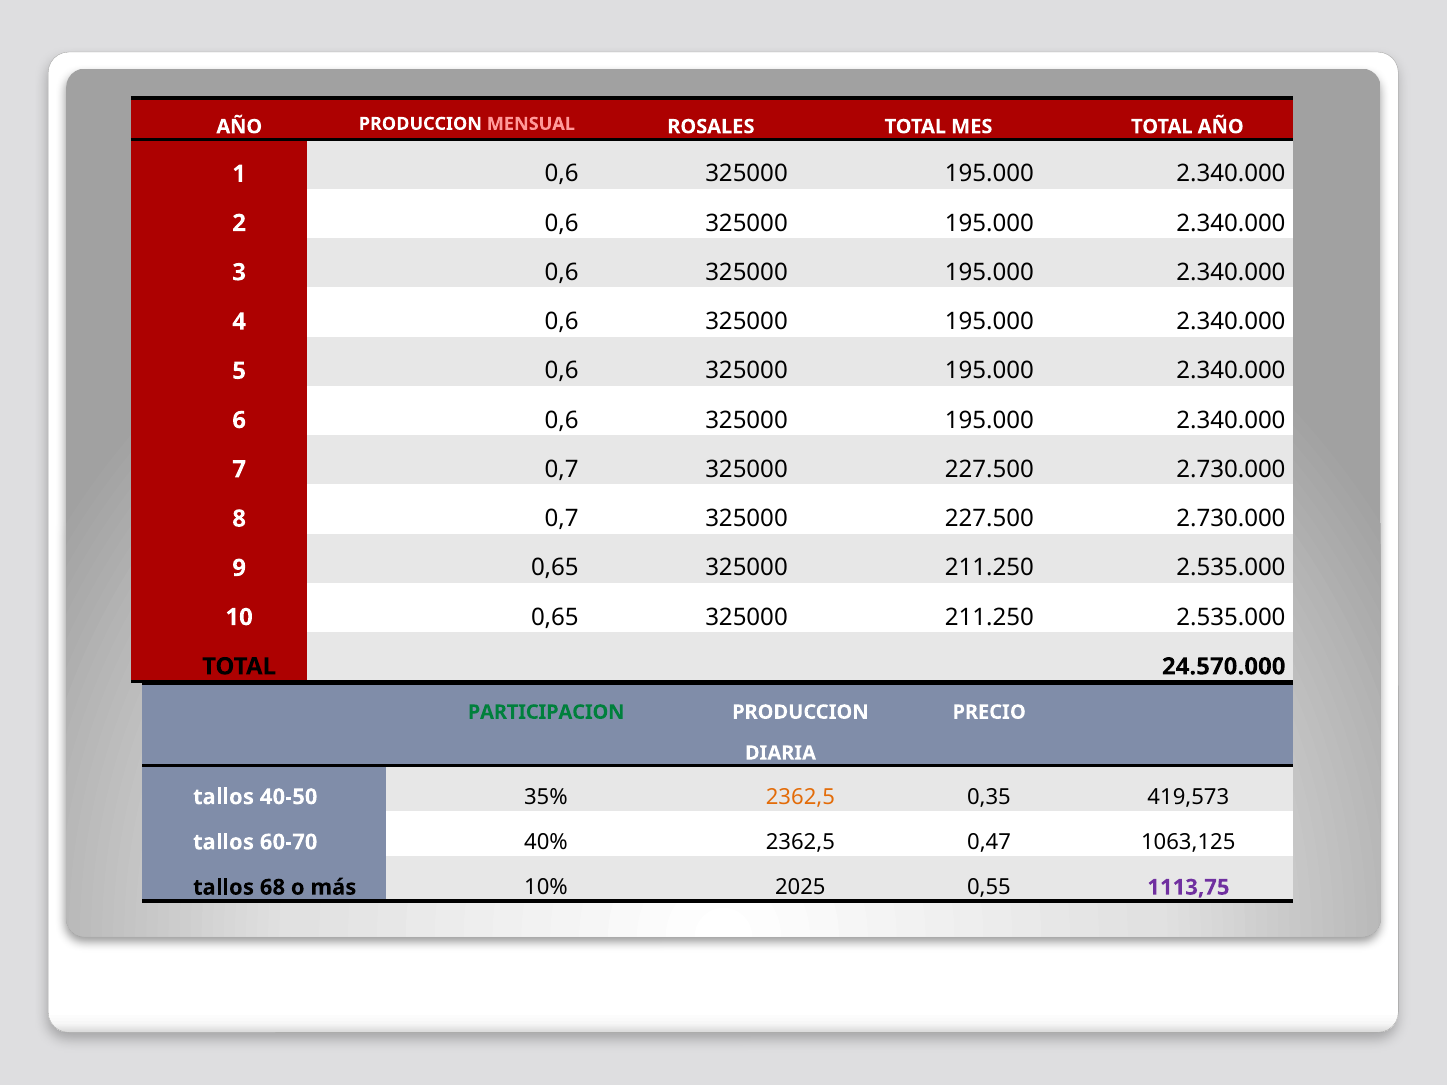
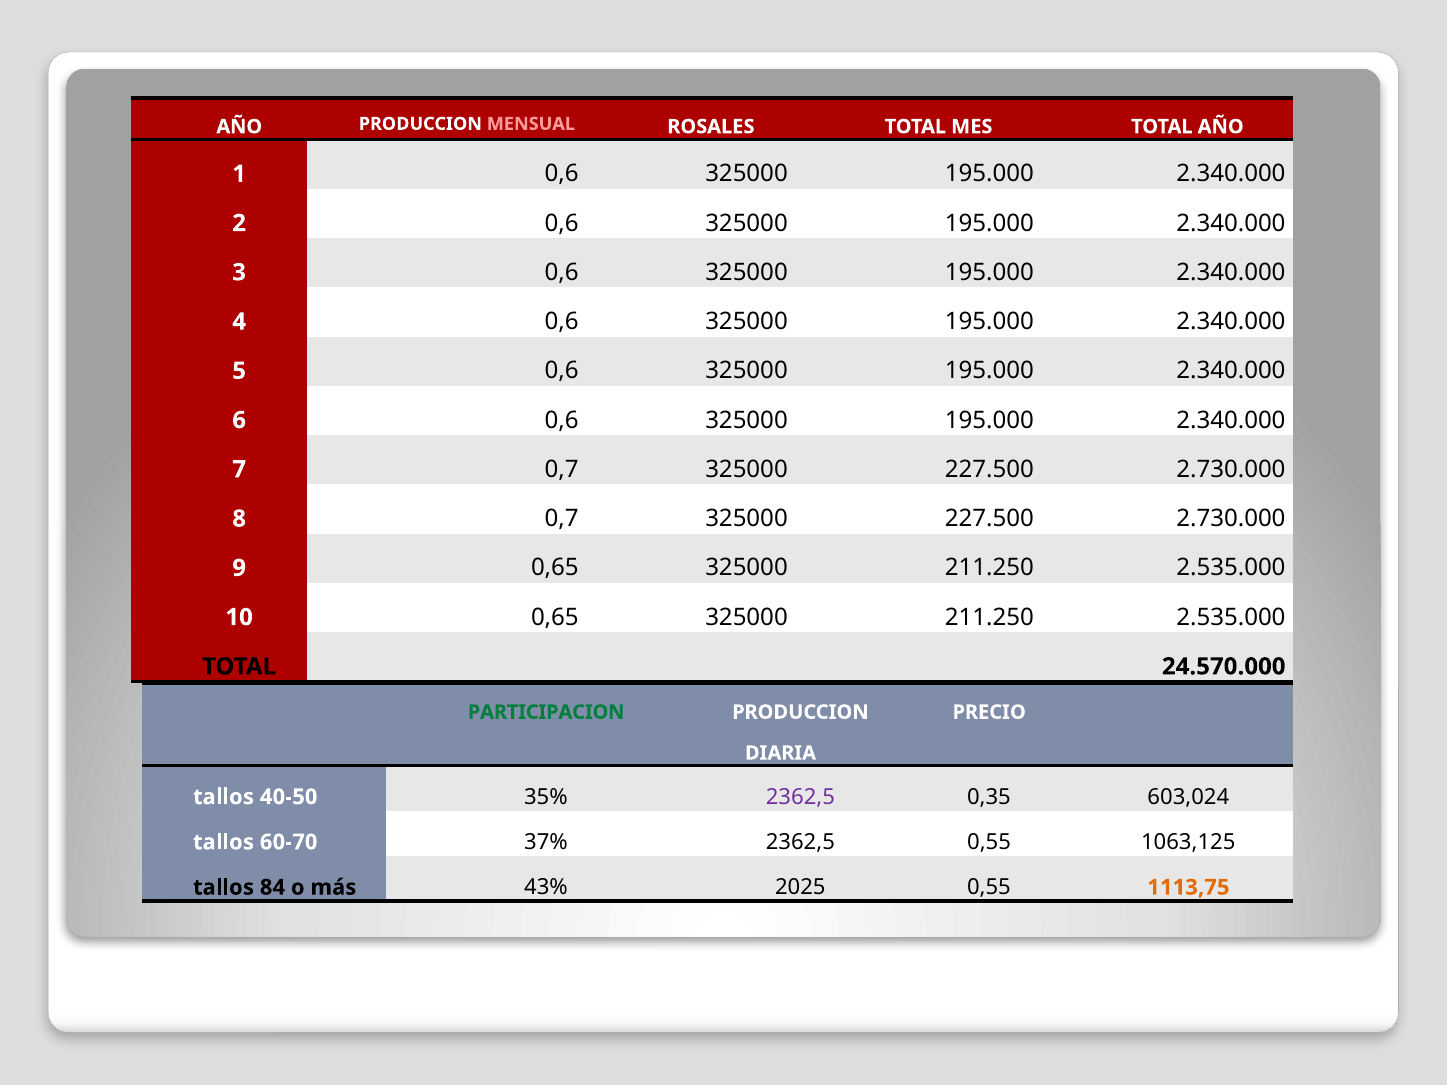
2362,5 colour: orange -> purple (800, 797)
419,573: 419,573 -> 603,024 (1188, 797)
40%: 40% -> 37% (546, 842)
2362,5 0,47: 0,47 -> 0,55 (989, 842)
68: 68 -> 84 (272, 888)
10%: 10% -> 43% (546, 888)
1113,75 colour: purple -> orange (1188, 888)
